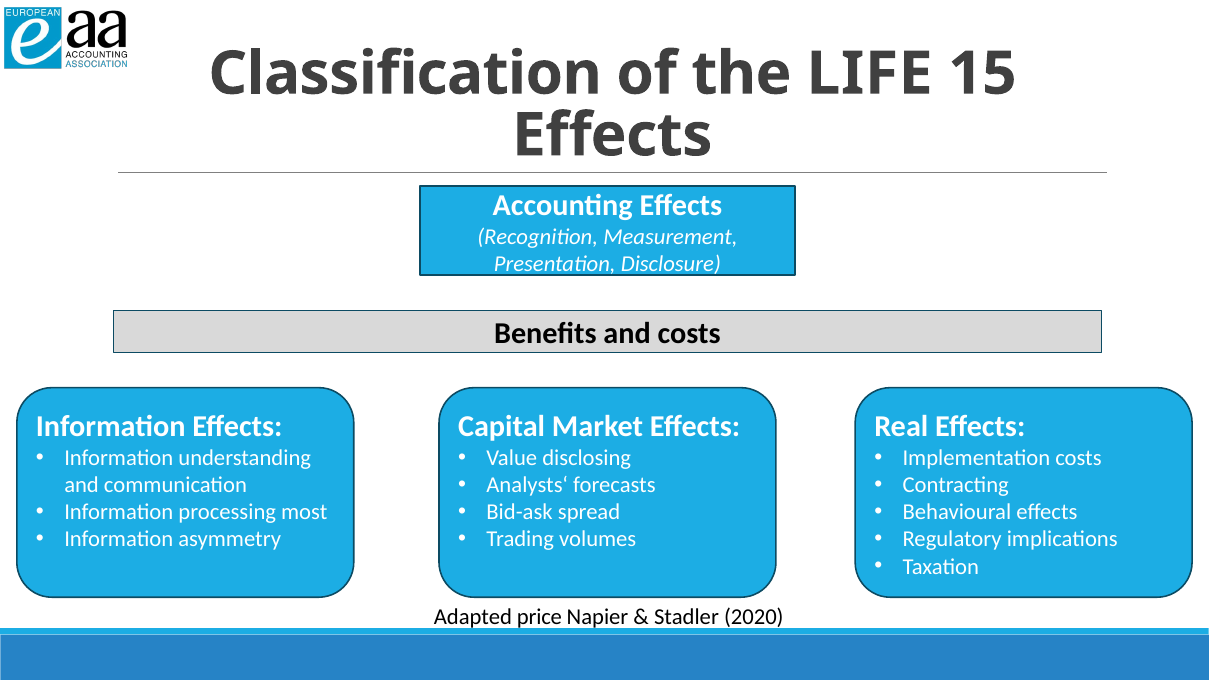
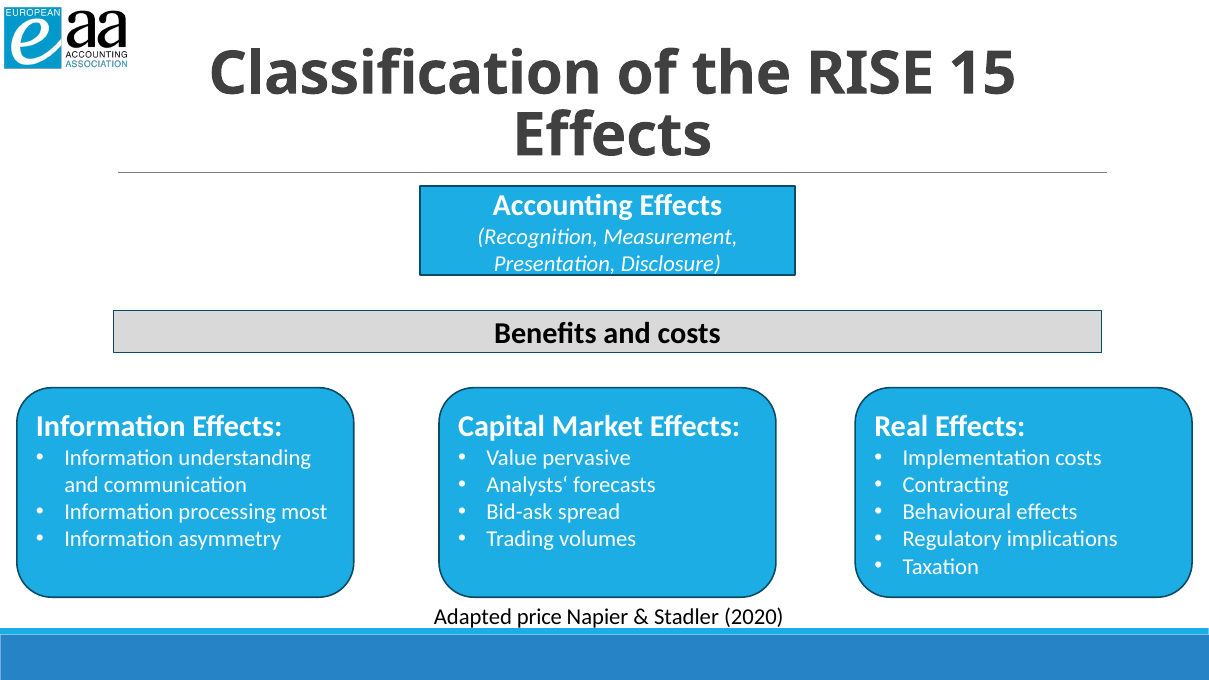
LIFE: LIFE -> RISE (870, 74)
disclosing: disclosing -> pervasive (587, 458)
